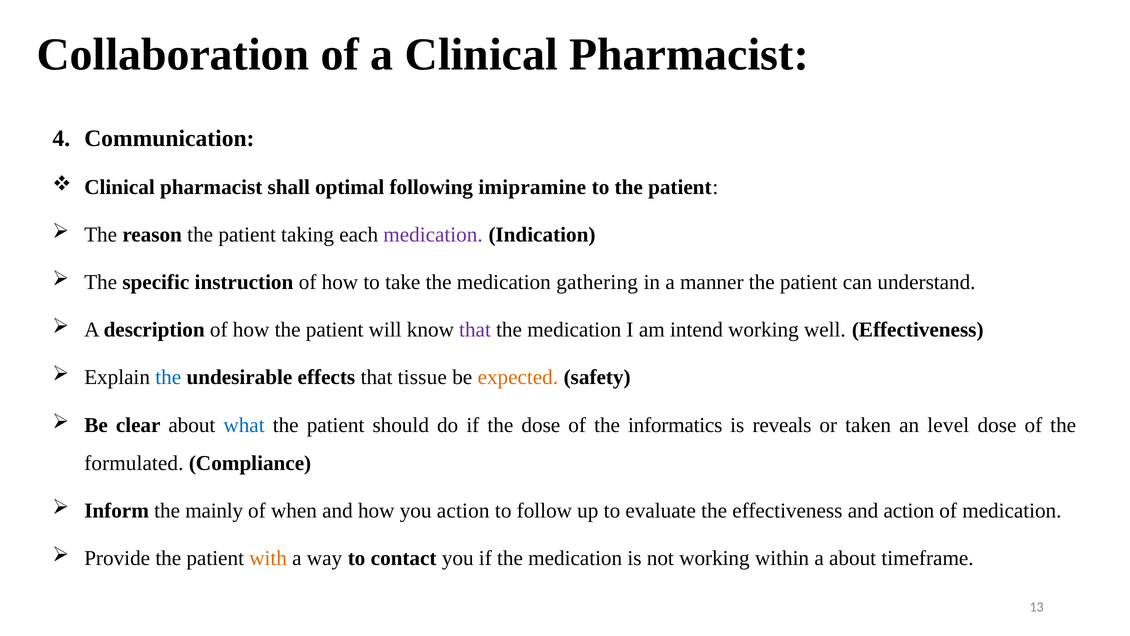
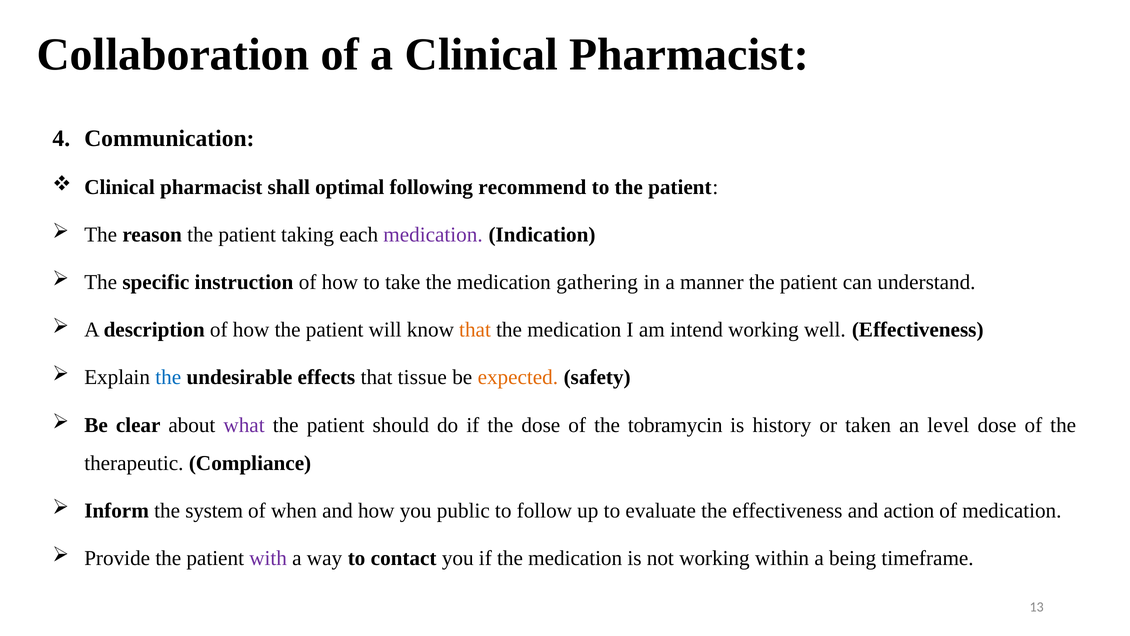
imipramine: imipramine -> recommend (532, 187)
that colour: purple -> orange (475, 330)
what colour: blue -> purple (244, 425)
informatics: informatics -> tobramycin (675, 425)
reveals: reveals -> history (782, 425)
formulated: formulated -> therapeutic (134, 463)
mainly: mainly -> system (214, 510)
you action: action -> public (463, 510)
with colour: orange -> purple (268, 558)
a about: about -> being (853, 558)
